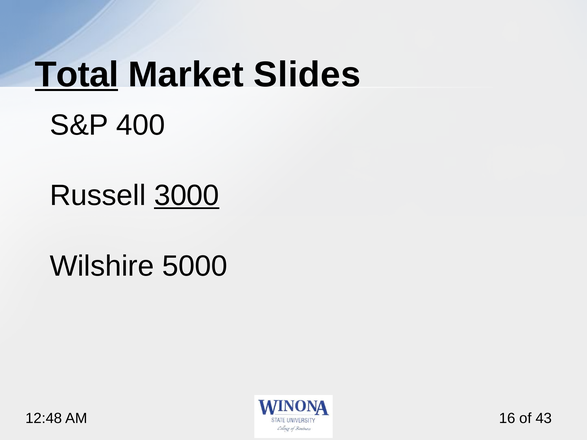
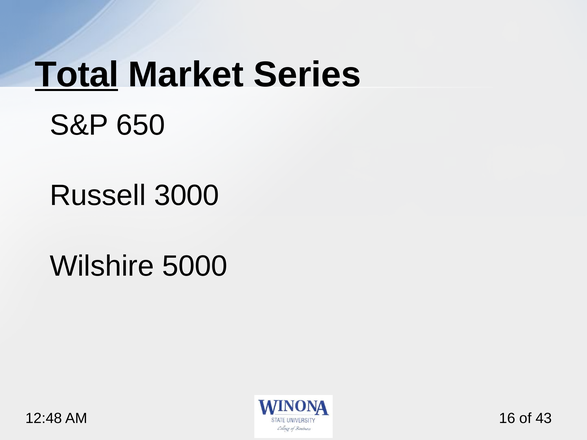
Slides: Slides -> Series (307, 75)
400: 400 -> 650 (141, 125)
3000 underline: present -> none (187, 196)
